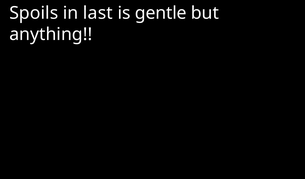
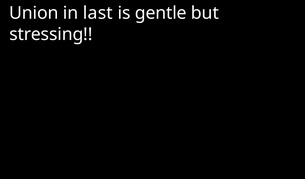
Spoils: Spoils -> Union (34, 13)
anything: anything -> stressing (51, 34)
